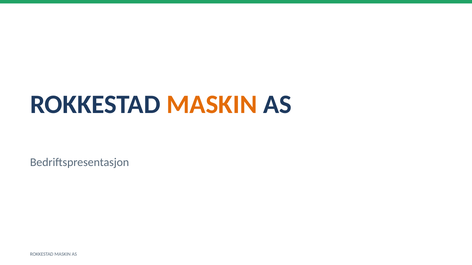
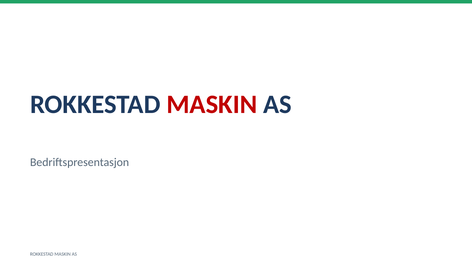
MASKIN colour: orange -> red (212, 105)
